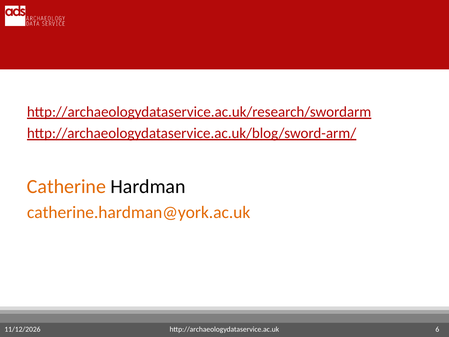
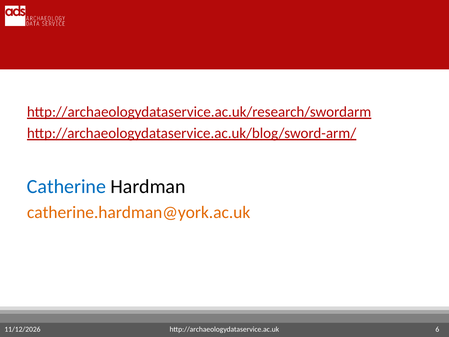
Catherine colour: orange -> blue (66, 187)
